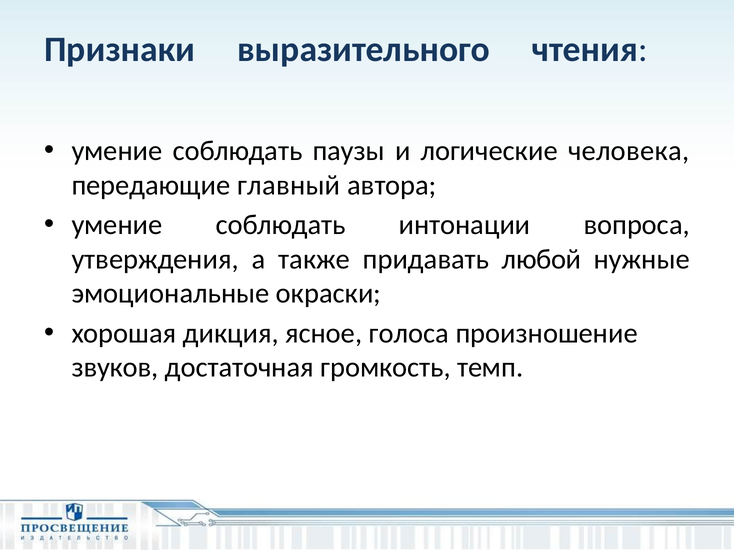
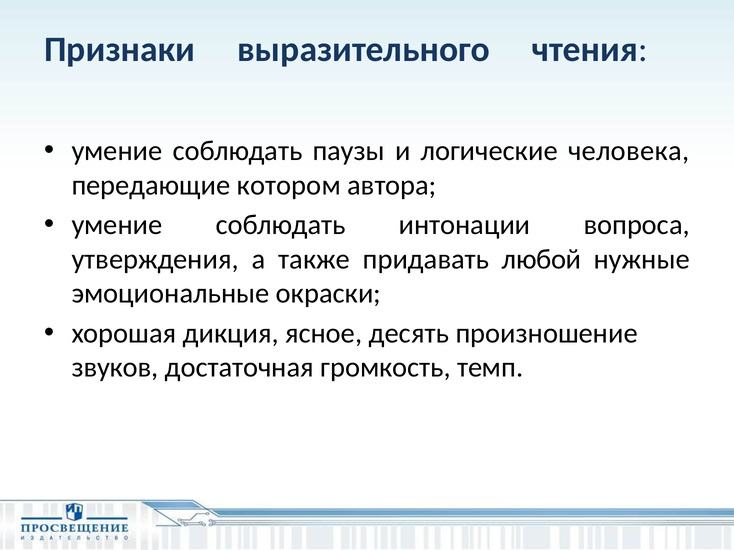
главный: главный -> котором (289, 185)
голоса: голоса -> десять (409, 334)
